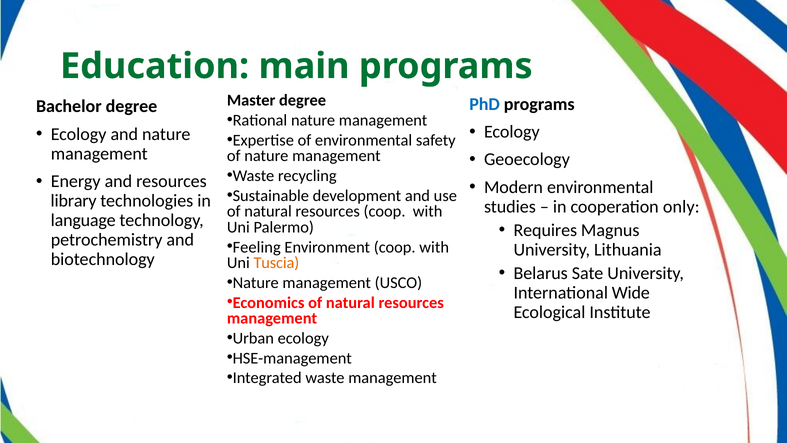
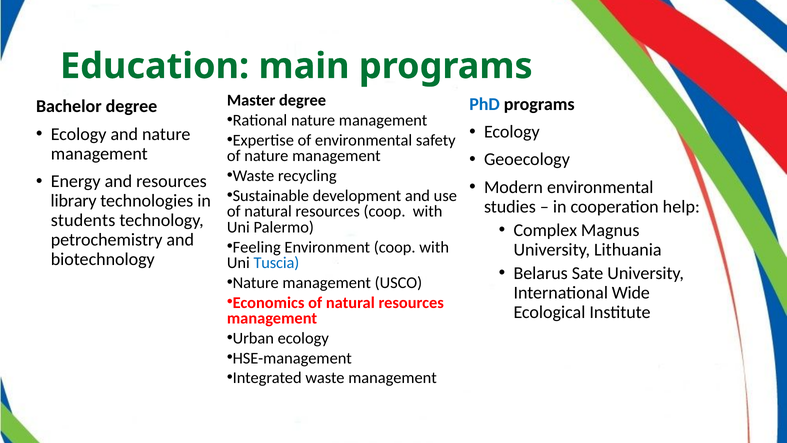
only: only -> help (681, 206)
language: language -> students (83, 220)
Requires: Requires -> Complex (545, 230)
Tuscia colour: orange -> blue (276, 263)
